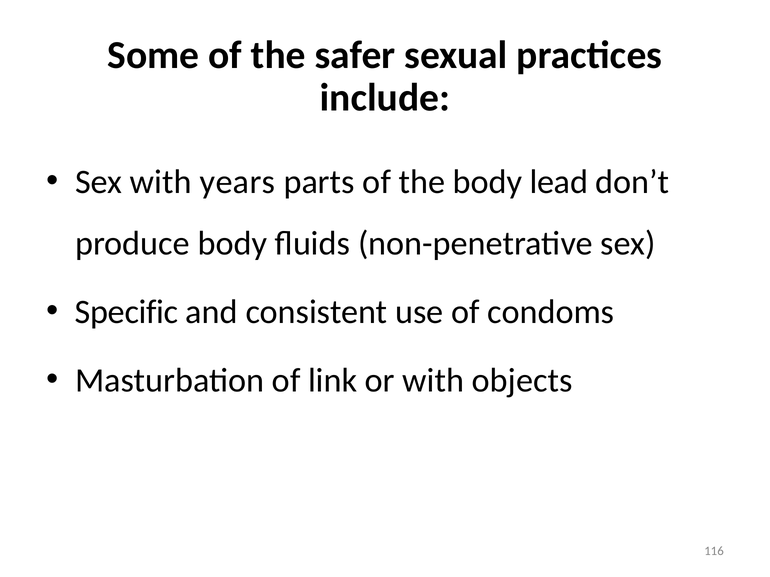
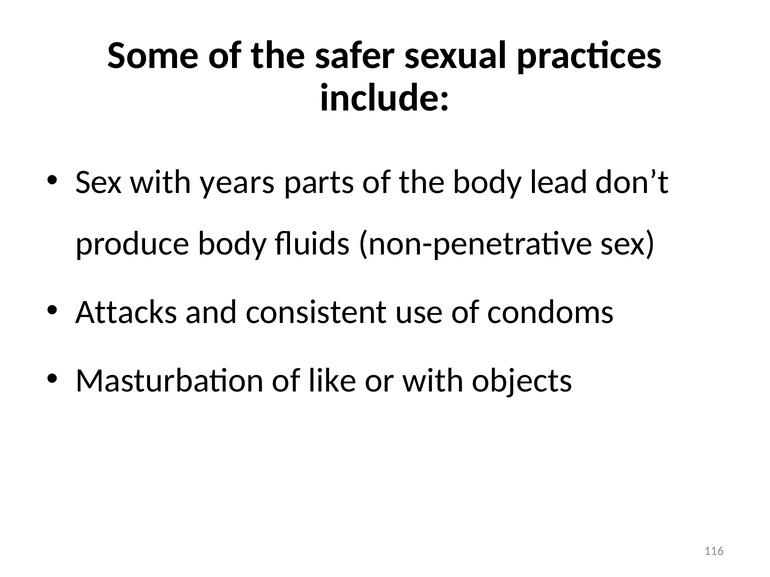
Specific: Specific -> Attacks (126, 312)
link: link -> like (332, 381)
